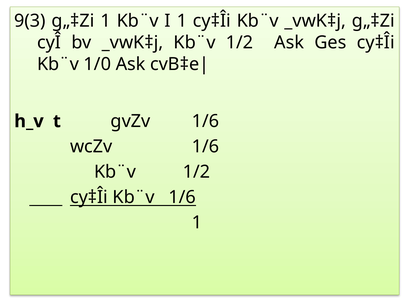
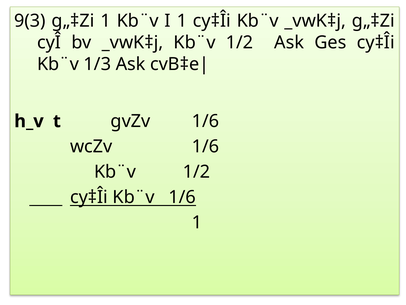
1/0: 1/0 -> 1/3 (97, 64)
